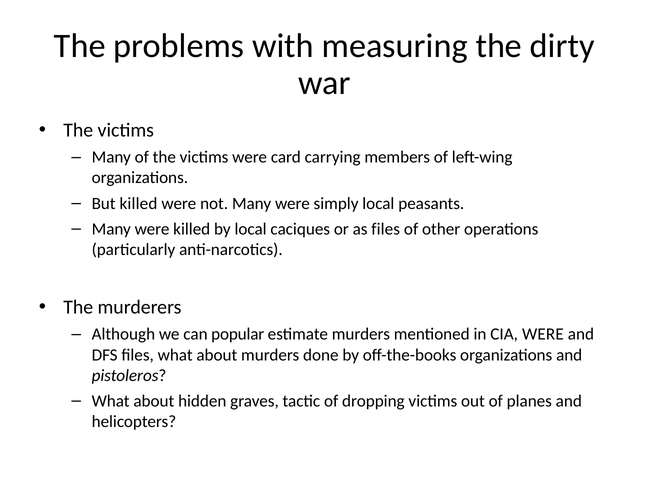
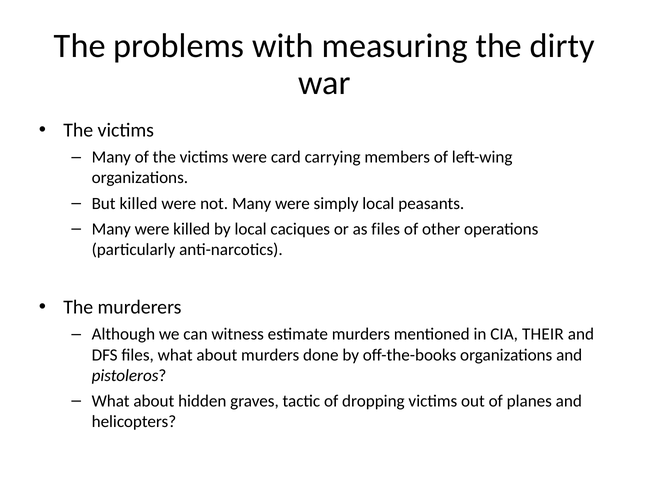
popular: popular -> witness (238, 334)
CIA WERE: WERE -> THEIR (543, 334)
